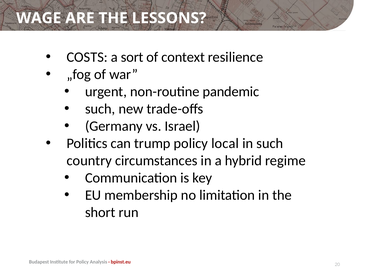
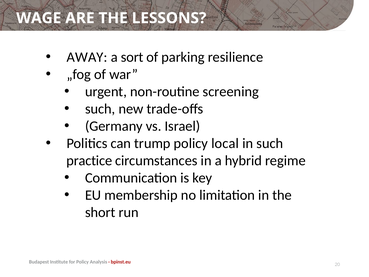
COSTS: COSTS -> AWAY (87, 57)
context: context -> parking (183, 57)
pandemic: pandemic -> screening (231, 92)
country: country -> practice (89, 160)
